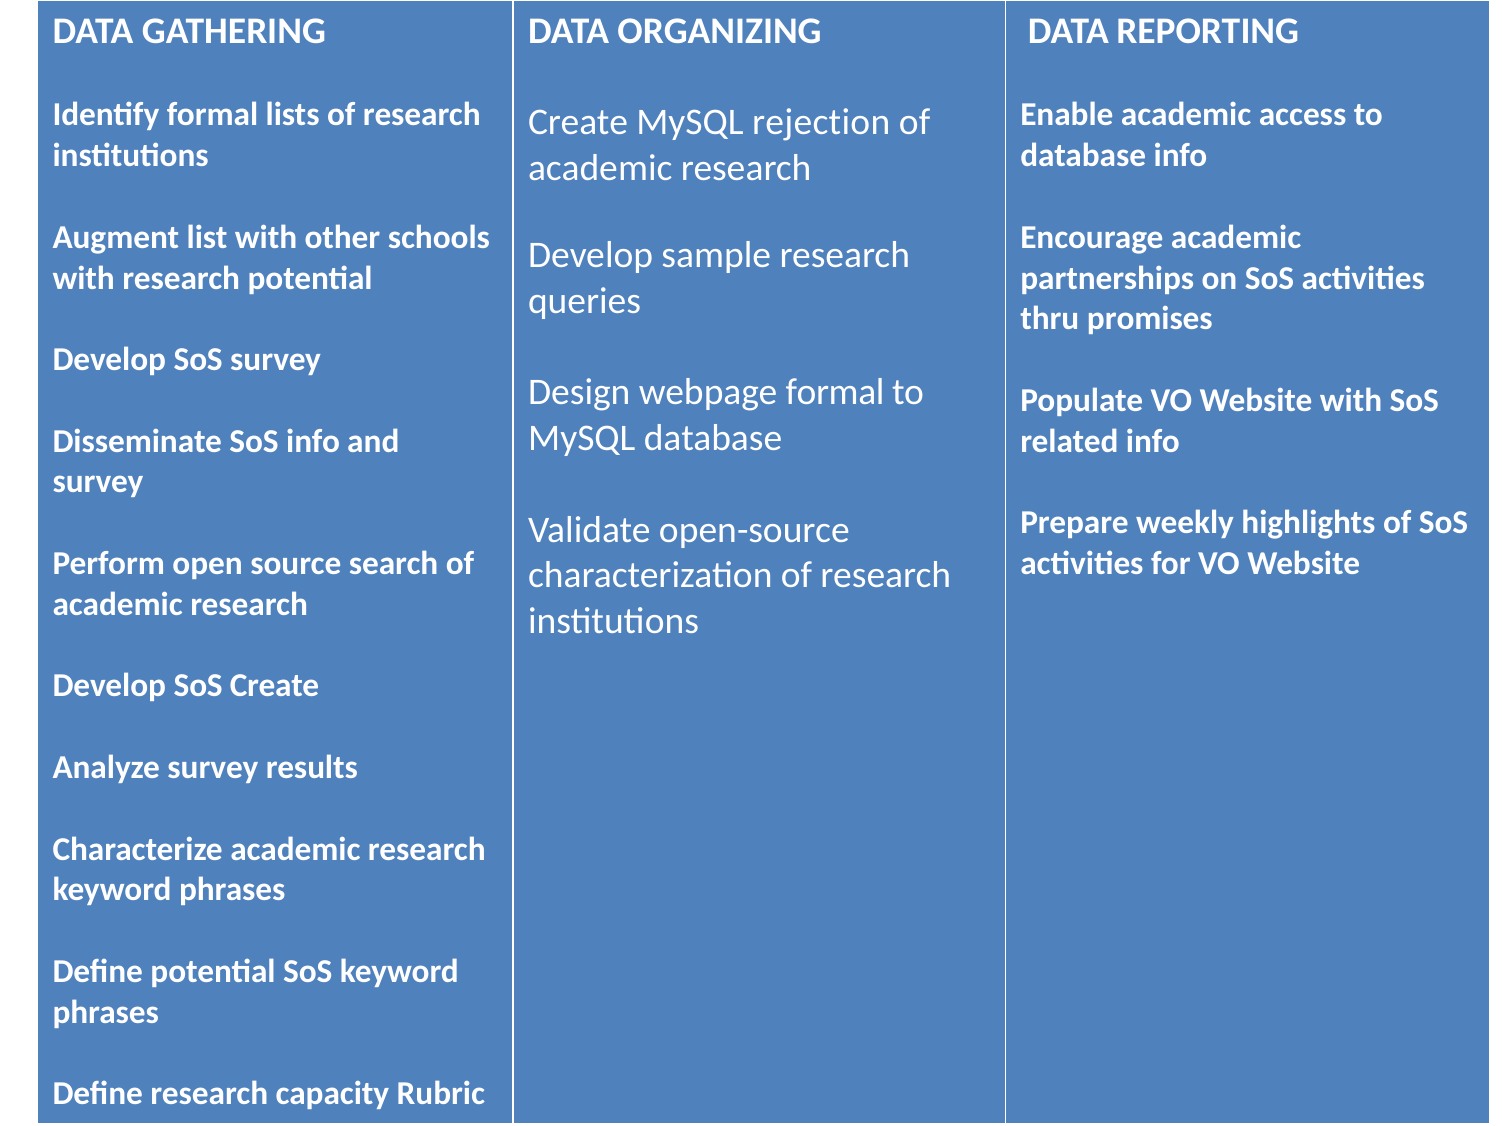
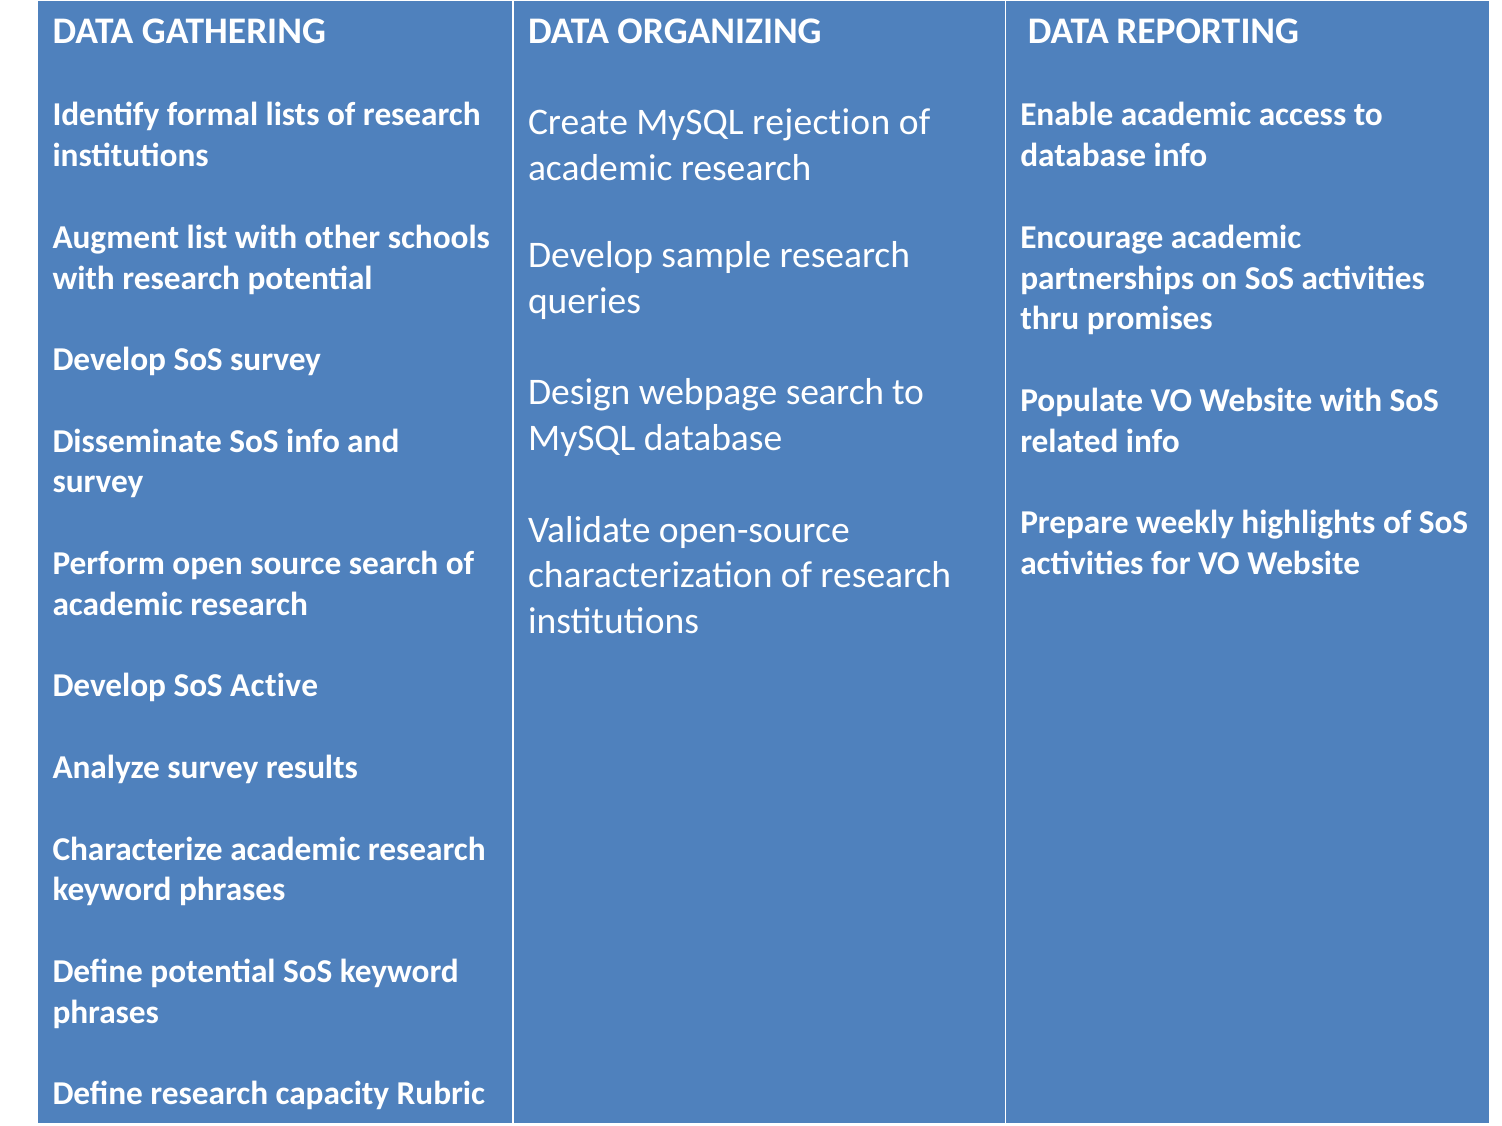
webpage formal: formal -> search (835, 392)
SoS Create: Create -> Active (274, 686)
